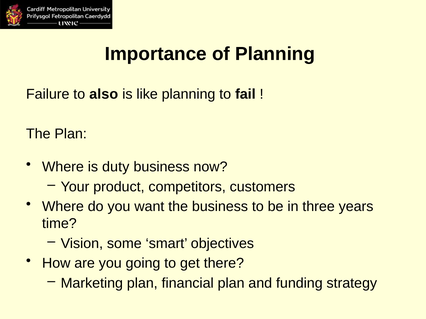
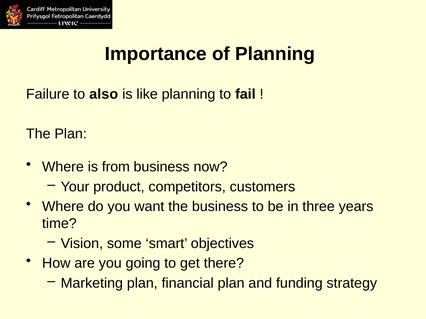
duty: duty -> from (116, 167)
